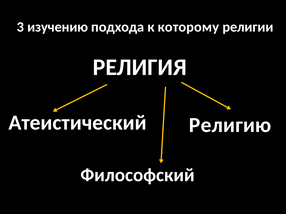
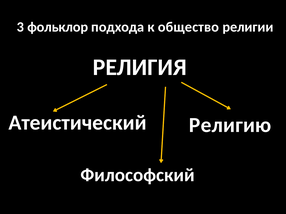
изучению: изучению -> фольклор (58, 27)
которому: которому -> общество (188, 27)
